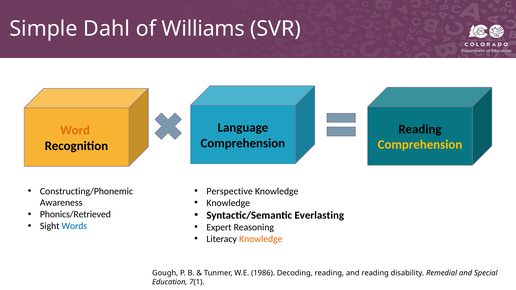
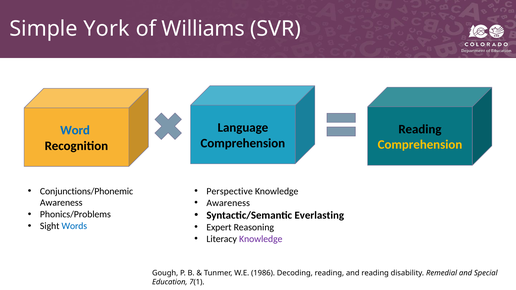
Dahl: Dahl -> York (107, 29)
Word colour: orange -> blue (75, 130)
Constructing/Phonemic: Constructing/Phonemic -> Conjunctions/Phonemic (87, 191)
Knowledge: Knowledge -> Awareness (228, 203)
Phonics/Retrieved: Phonics/Retrieved -> Phonics/Problems (75, 215)
Knowledge colour: orange -> purple (261, 239)
